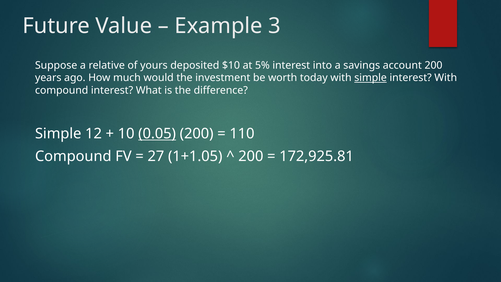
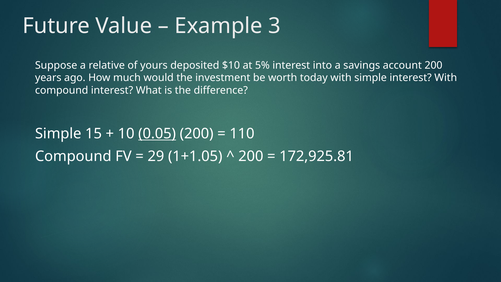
simple underline: present -> none (371, 78)
12: 12 -> 15 (94, 134)
27: 27 -> 29 (156, 156)
